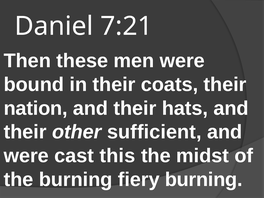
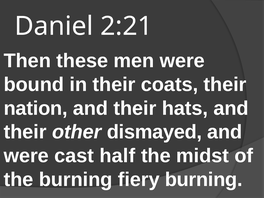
7:21: 7:21 -> 2:21 (126, 26)
sufficient: sufficient -> dismayed (154, 132)
this: this -> half (117, 156)
